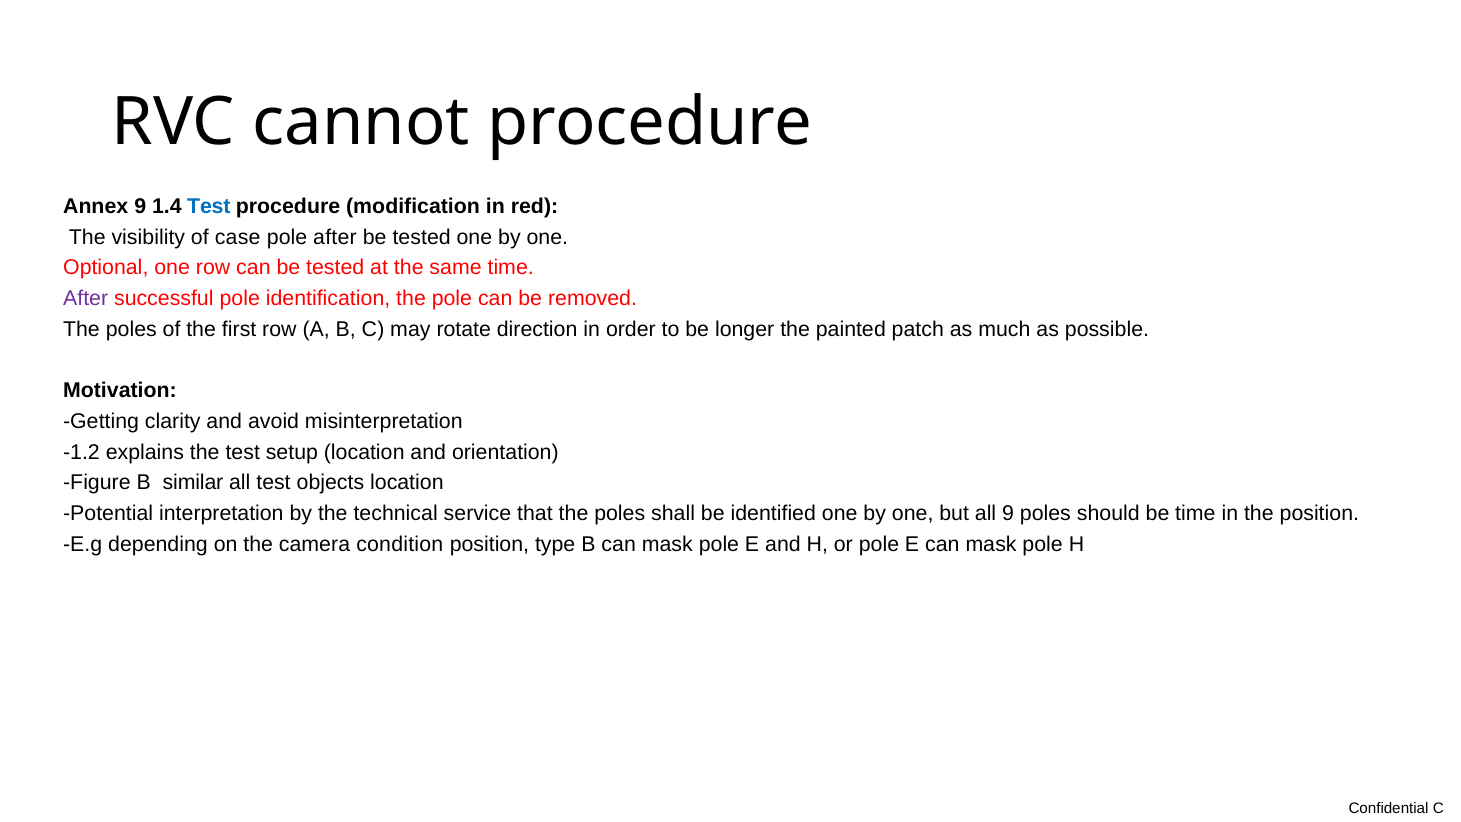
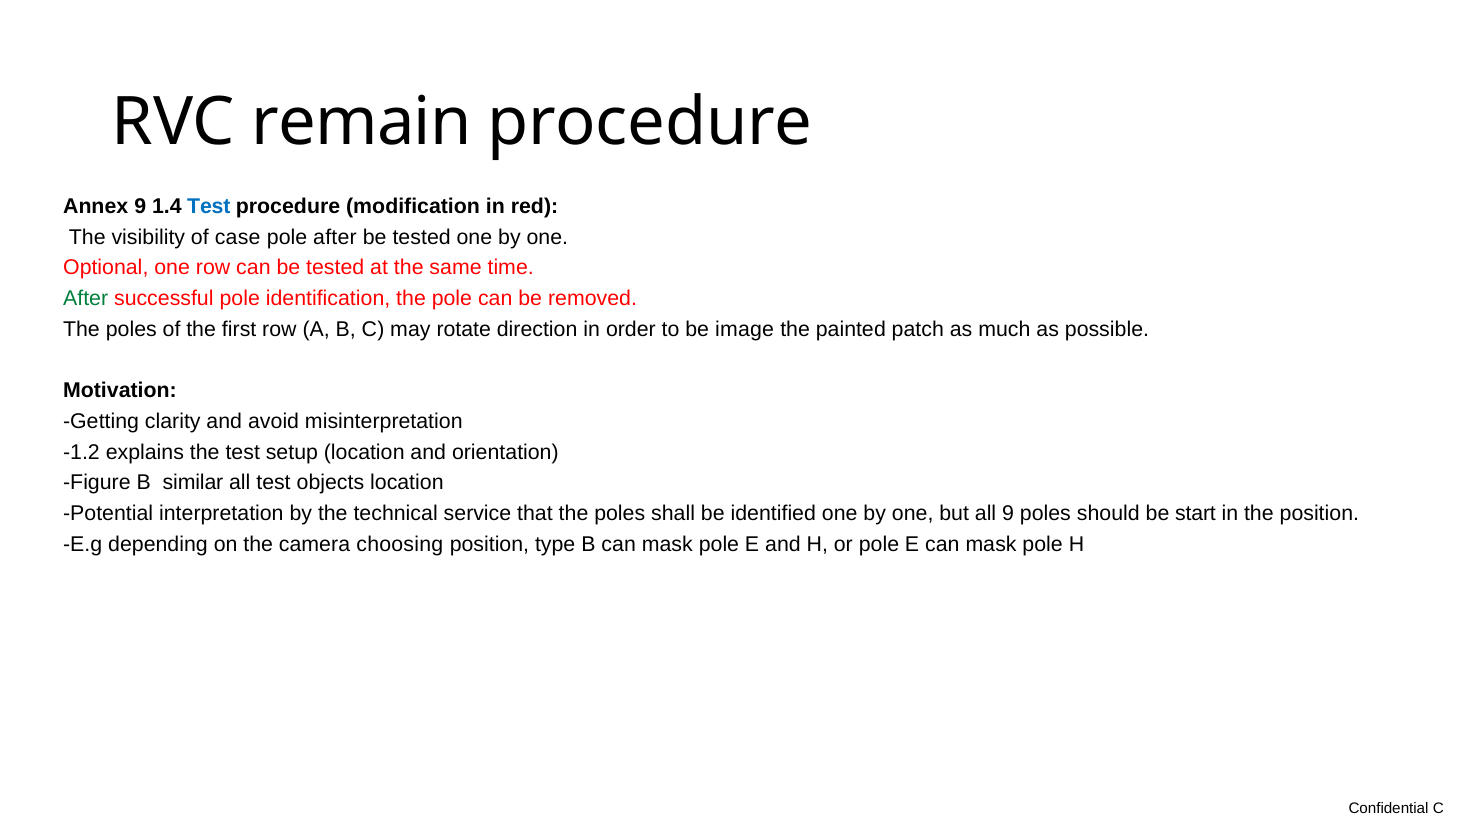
cannot: cannot -> remain (362, 123)
After colour: purple -> green (86, 298)
longer: longer -> image (745, 329)
be time: time -> start (1196, 513)
condition: condition -> choosing (400, 544)
